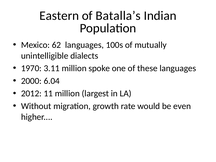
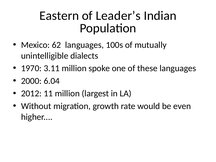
Batalla’s: Batalla’s -> Leader’s (118, 16)
